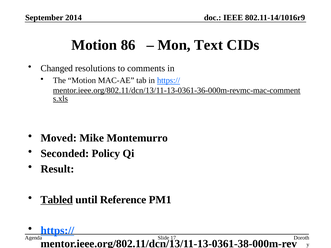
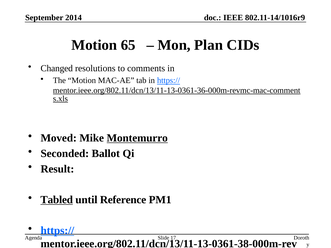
86: 86 -> 65 (128, 45)
Text: Text -> Plan (209, 45)
Montemurro underline: none -> present (137, 138)
Policy: Policy -> Ballot (106, 154)
